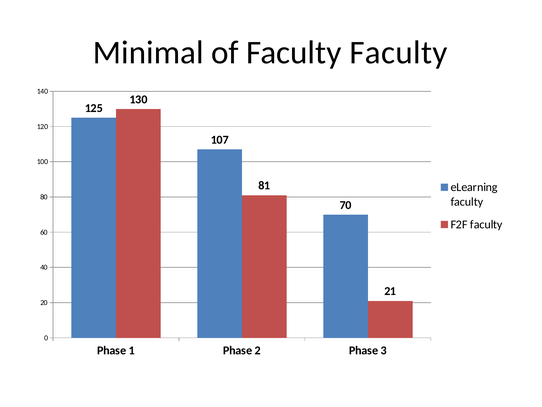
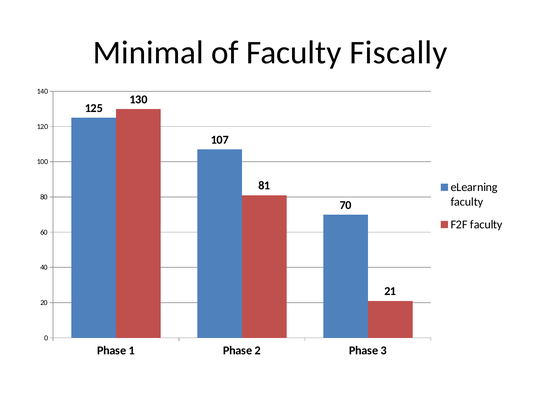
Faculty Faculty: Faculty -> Fiscally (398, 52)
